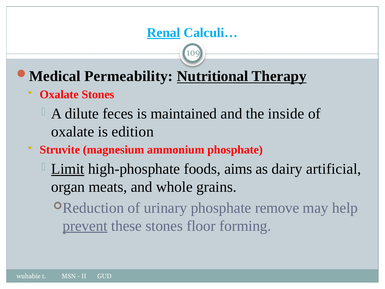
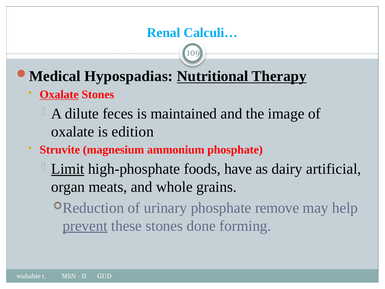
Renal underline: present -> none (164, 33)
Permeability: Permeability -> Hypospadias (129, 76)
Oxalate underline: none -> present (59, 94)
inside: inside -> image (286, 114)
aims: aims -> have (238, 169)
floor: floor -> done (201, 226)
